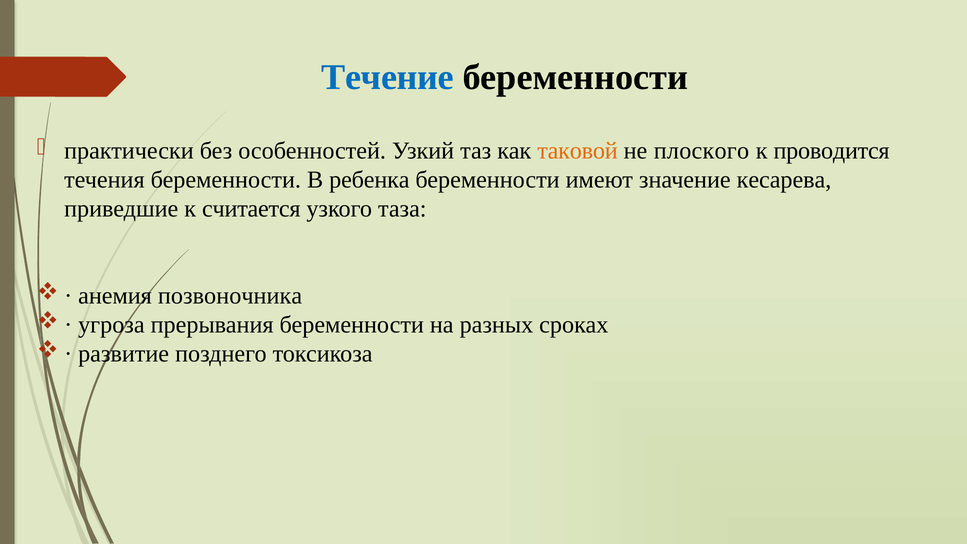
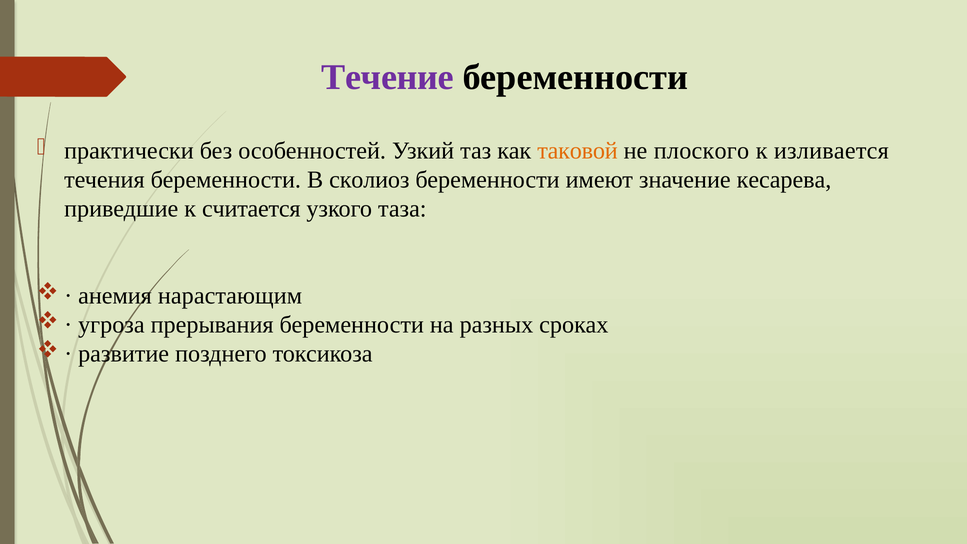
Течение colour: blue -> purple (388, 77)
проводится: проводится -> изливается (831, 151)
ребенка: ребенка -> сколиоз (369, 180)
позвоночника: позвоночника -> нарастающим (230, 296)
